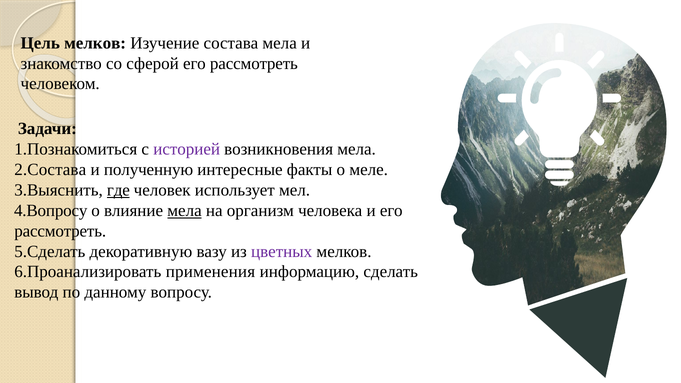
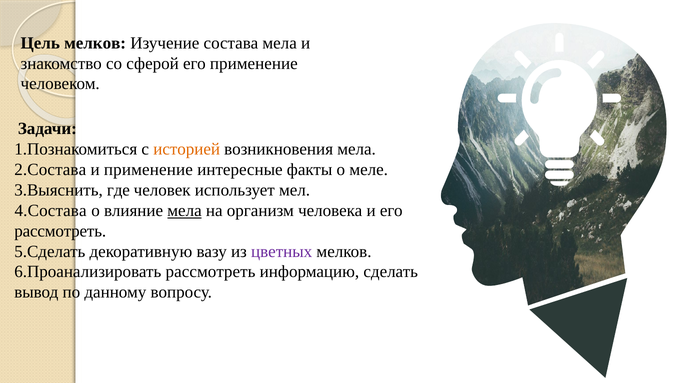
сферой его рассмотреть: рассмотреть -> применение (254, 63)
историей colour: purple -> orange (187, 149)
и полученную: полученную -> применение (148, 170)
где underline: present -> none (118, 190)
4.Вопросу: 4.Вопросу -> 4.Состава (51, 211)
6.Проанализировать применения: применения -> рассмотреть (211, 272)
